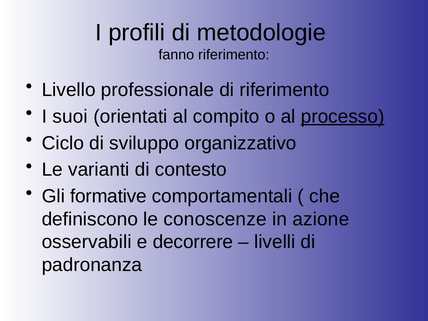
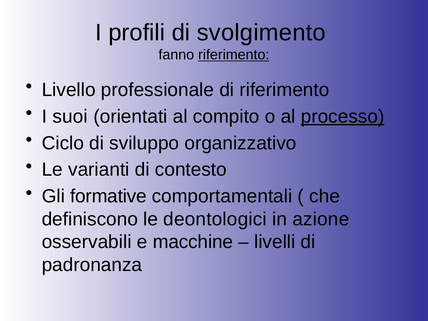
metodologie: metodologie -> svolgimento (261, 33)
riferimento underline: none -> present (234, 55)
conoscenze: conoscenze -> deontologici (215, 219)
decorrere: decorrere -> macchine (193, 242)
